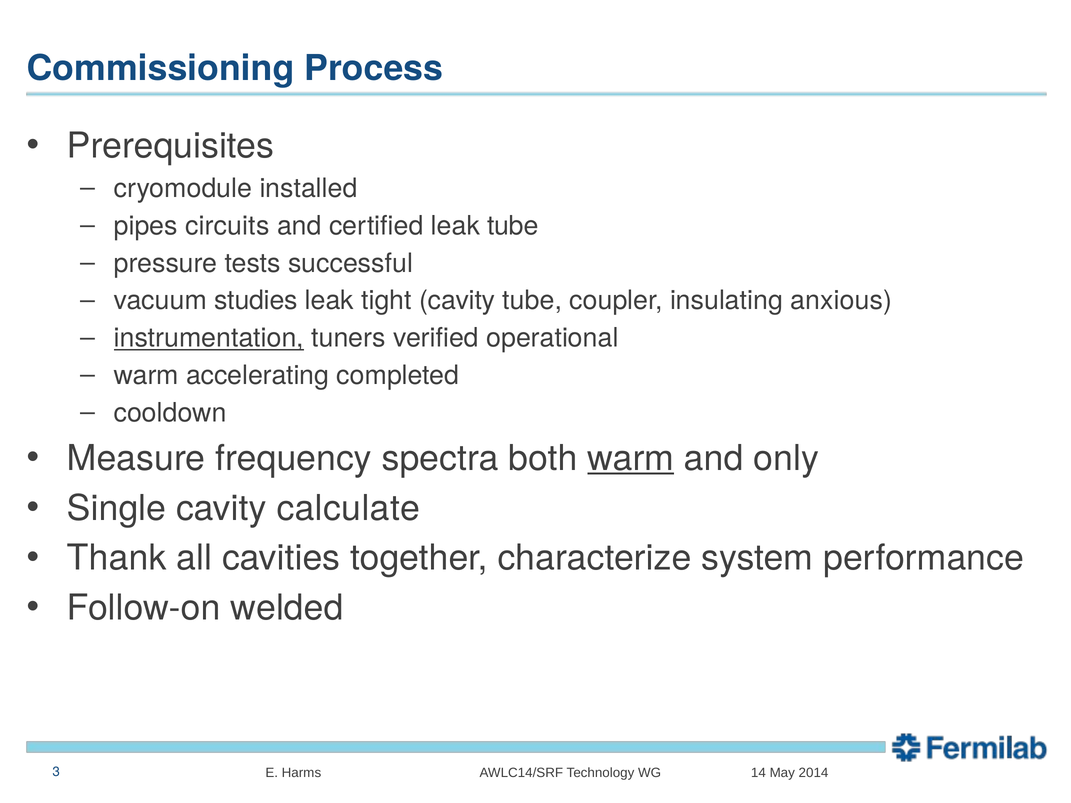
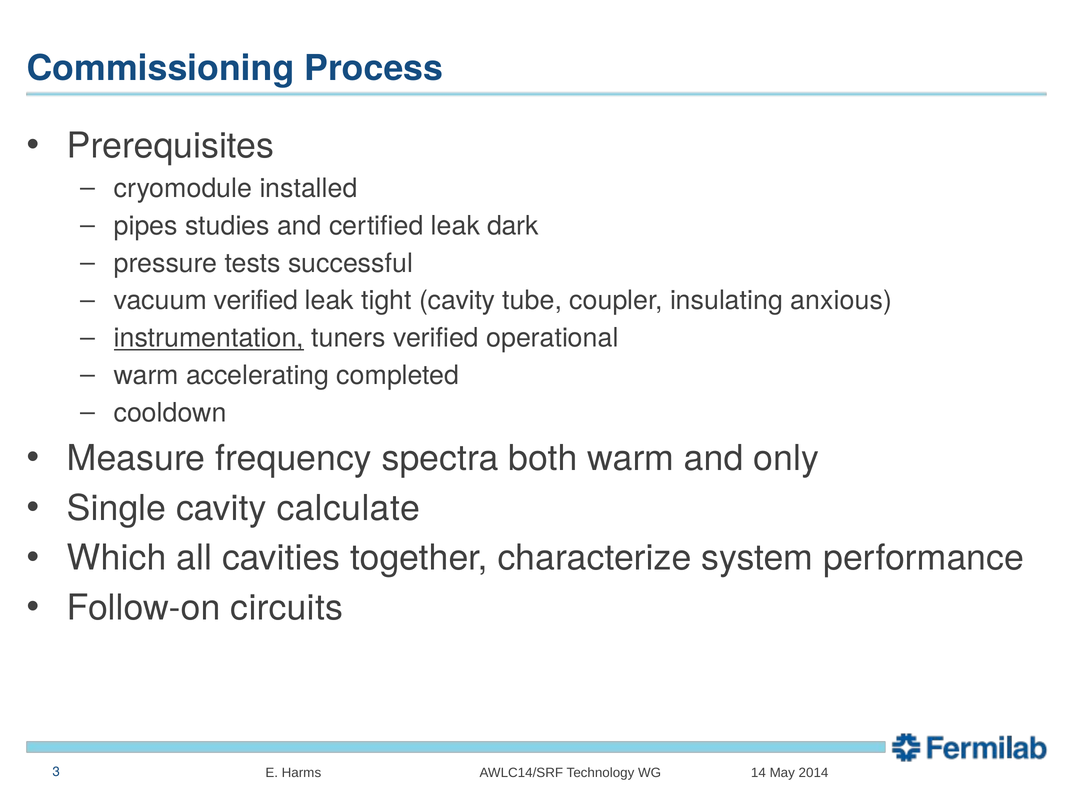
circuits: circuits -> studies (227, 226)
leak tube: tube -> dark (513, 226)
vacuum studies: studies -> verified (256, 301)
warm underline: present -> none (631, 458)
Thank: Thank -> Which (117, 558)
welded: welded -> circuits (287, 608)
